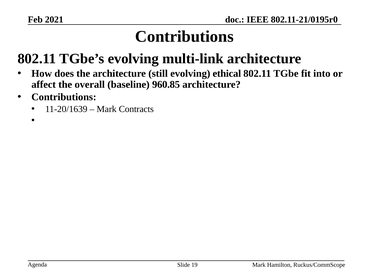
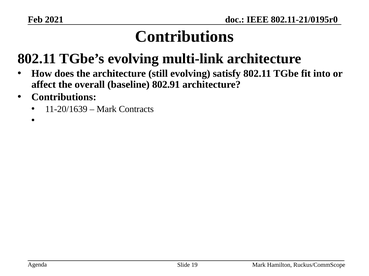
ethical: ethical -> satisfy (227, 74)
960.85: 960.85 -> 802.91 (166, 85)
